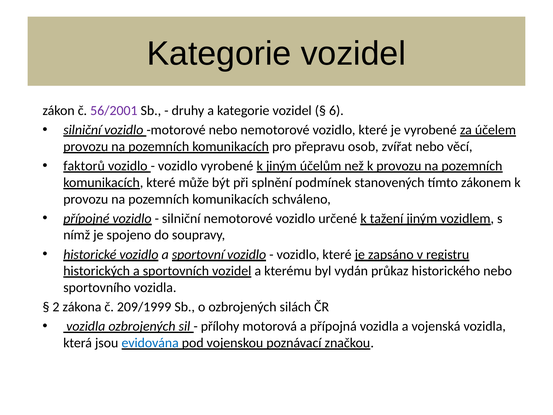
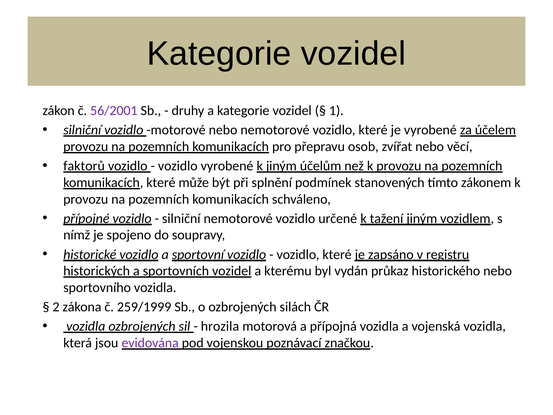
6: 6 -> 1 (336, 111)
209/1999: 209/1999 -> 259/1999 (144, 307)
přílohy: přílohy -> hrozila (220, 326)
evidována colour: blue -> purple (150, 343)
